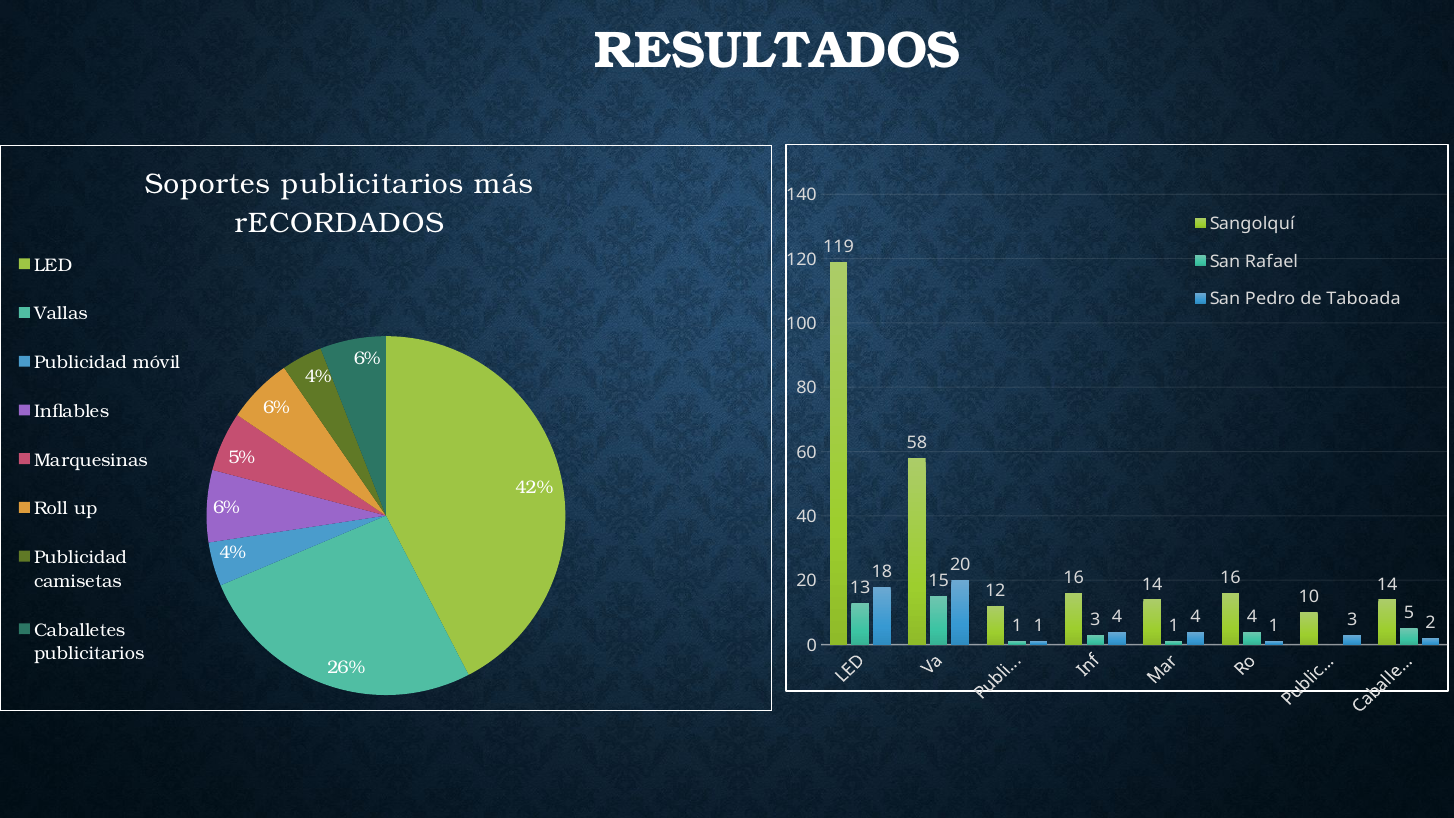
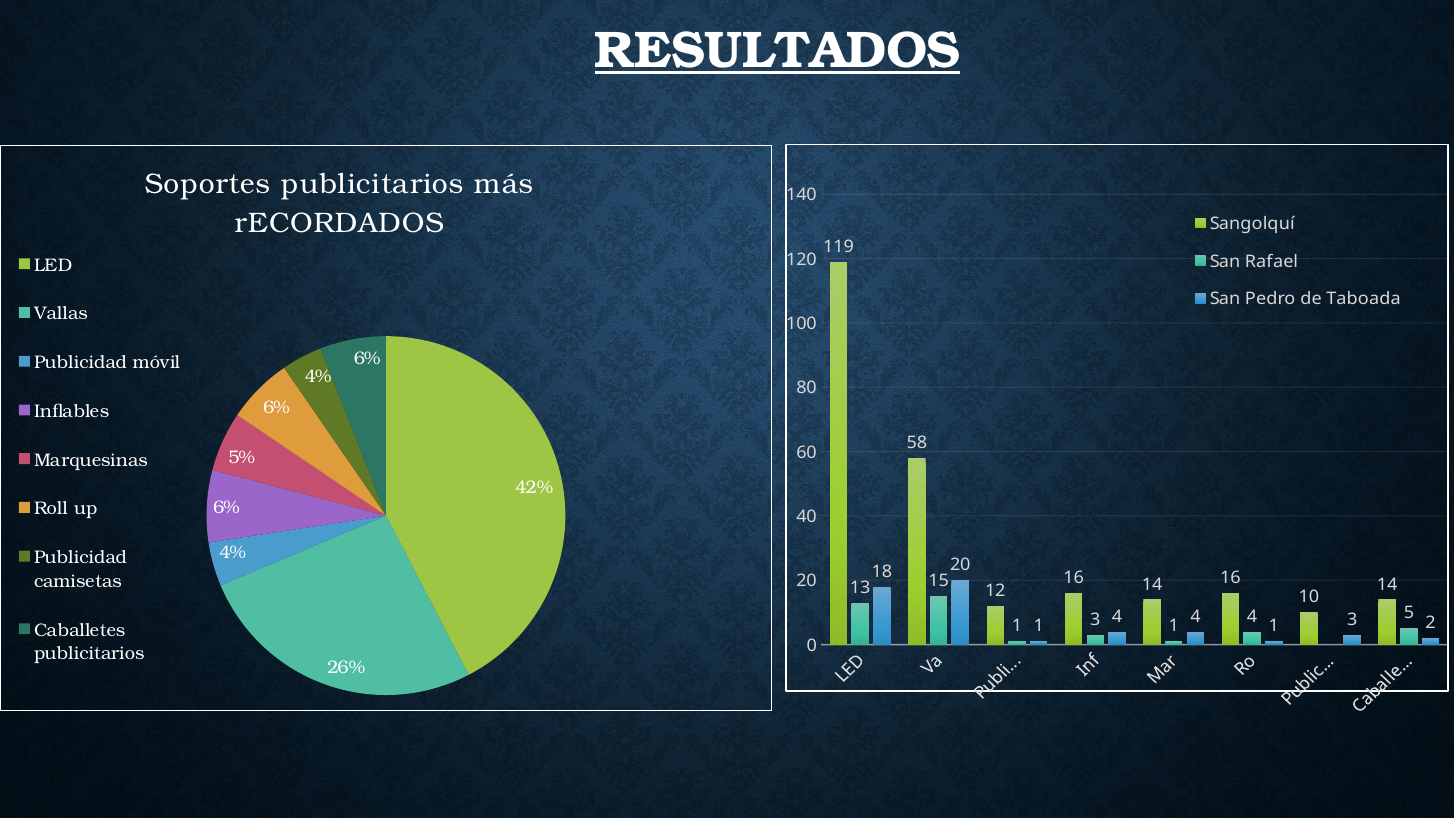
RESULTADOS underline: none -> present (778, 50)
